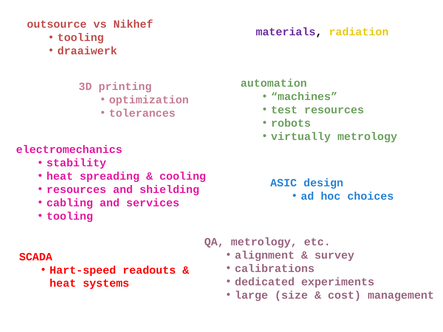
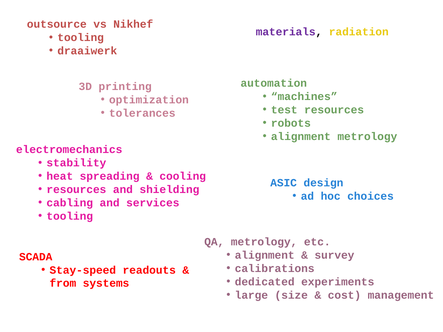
virtually: virtually -> alignment (301, 137)
Hart-speed: Hart-speed -> Stay-speed (83, 270)
heat: heat -> from (63, 284)
